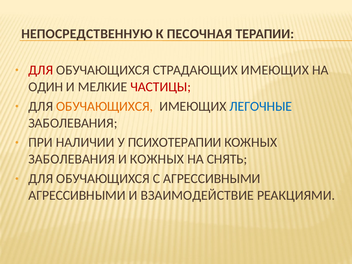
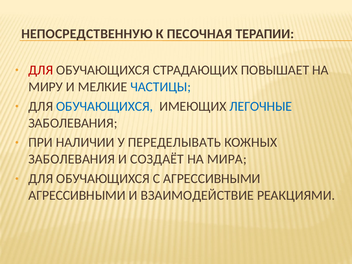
СТРАДАЮЩИХ ИМЕЮЩИХ: ИМЕЮЩИХ -> ПОВЫШАЕТ (275, 70)
ОДИН: ОДИН -> МИРУ (46, 87)
ЧАСТИЦЫ colour: red -> blue (161, 87)
ОБУЧАЮЩИХСЯ colour: orange -> blue (105, 106)
ПСИХОТЕРАПИИ: ПСИХОТЕРАПИИ -> ПЕРЕДЕЛЫВАТЬ (175, 142)
И КОЖНЫХ: КОЖНЫХ -> СОЗДАЁТ (157, 159)
СНЯТЬ: СНЯТЬ -> МИРА (227, 159)
